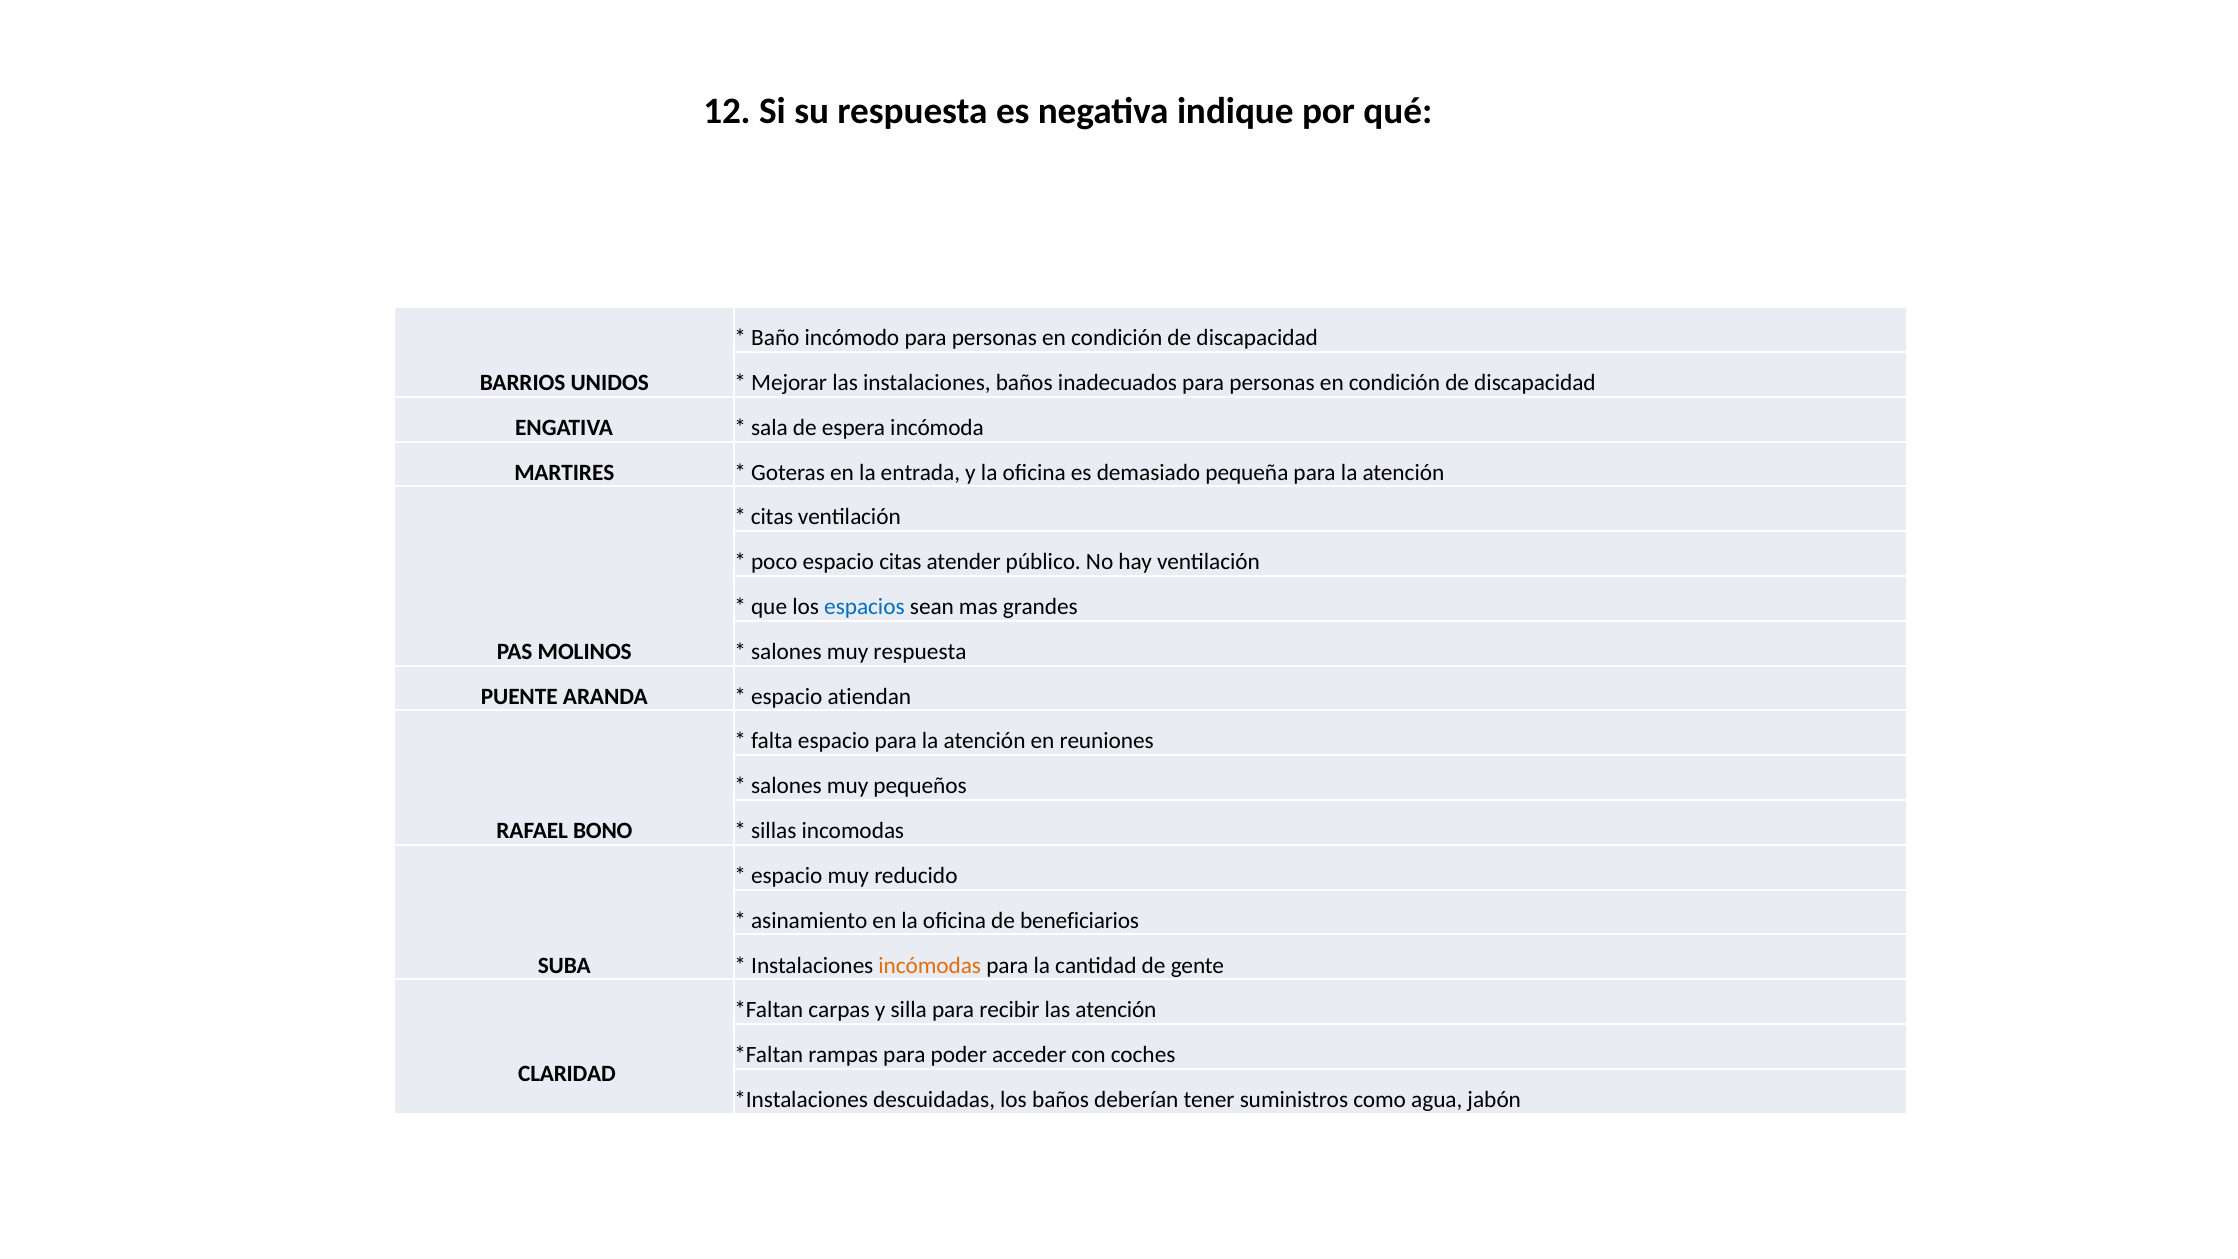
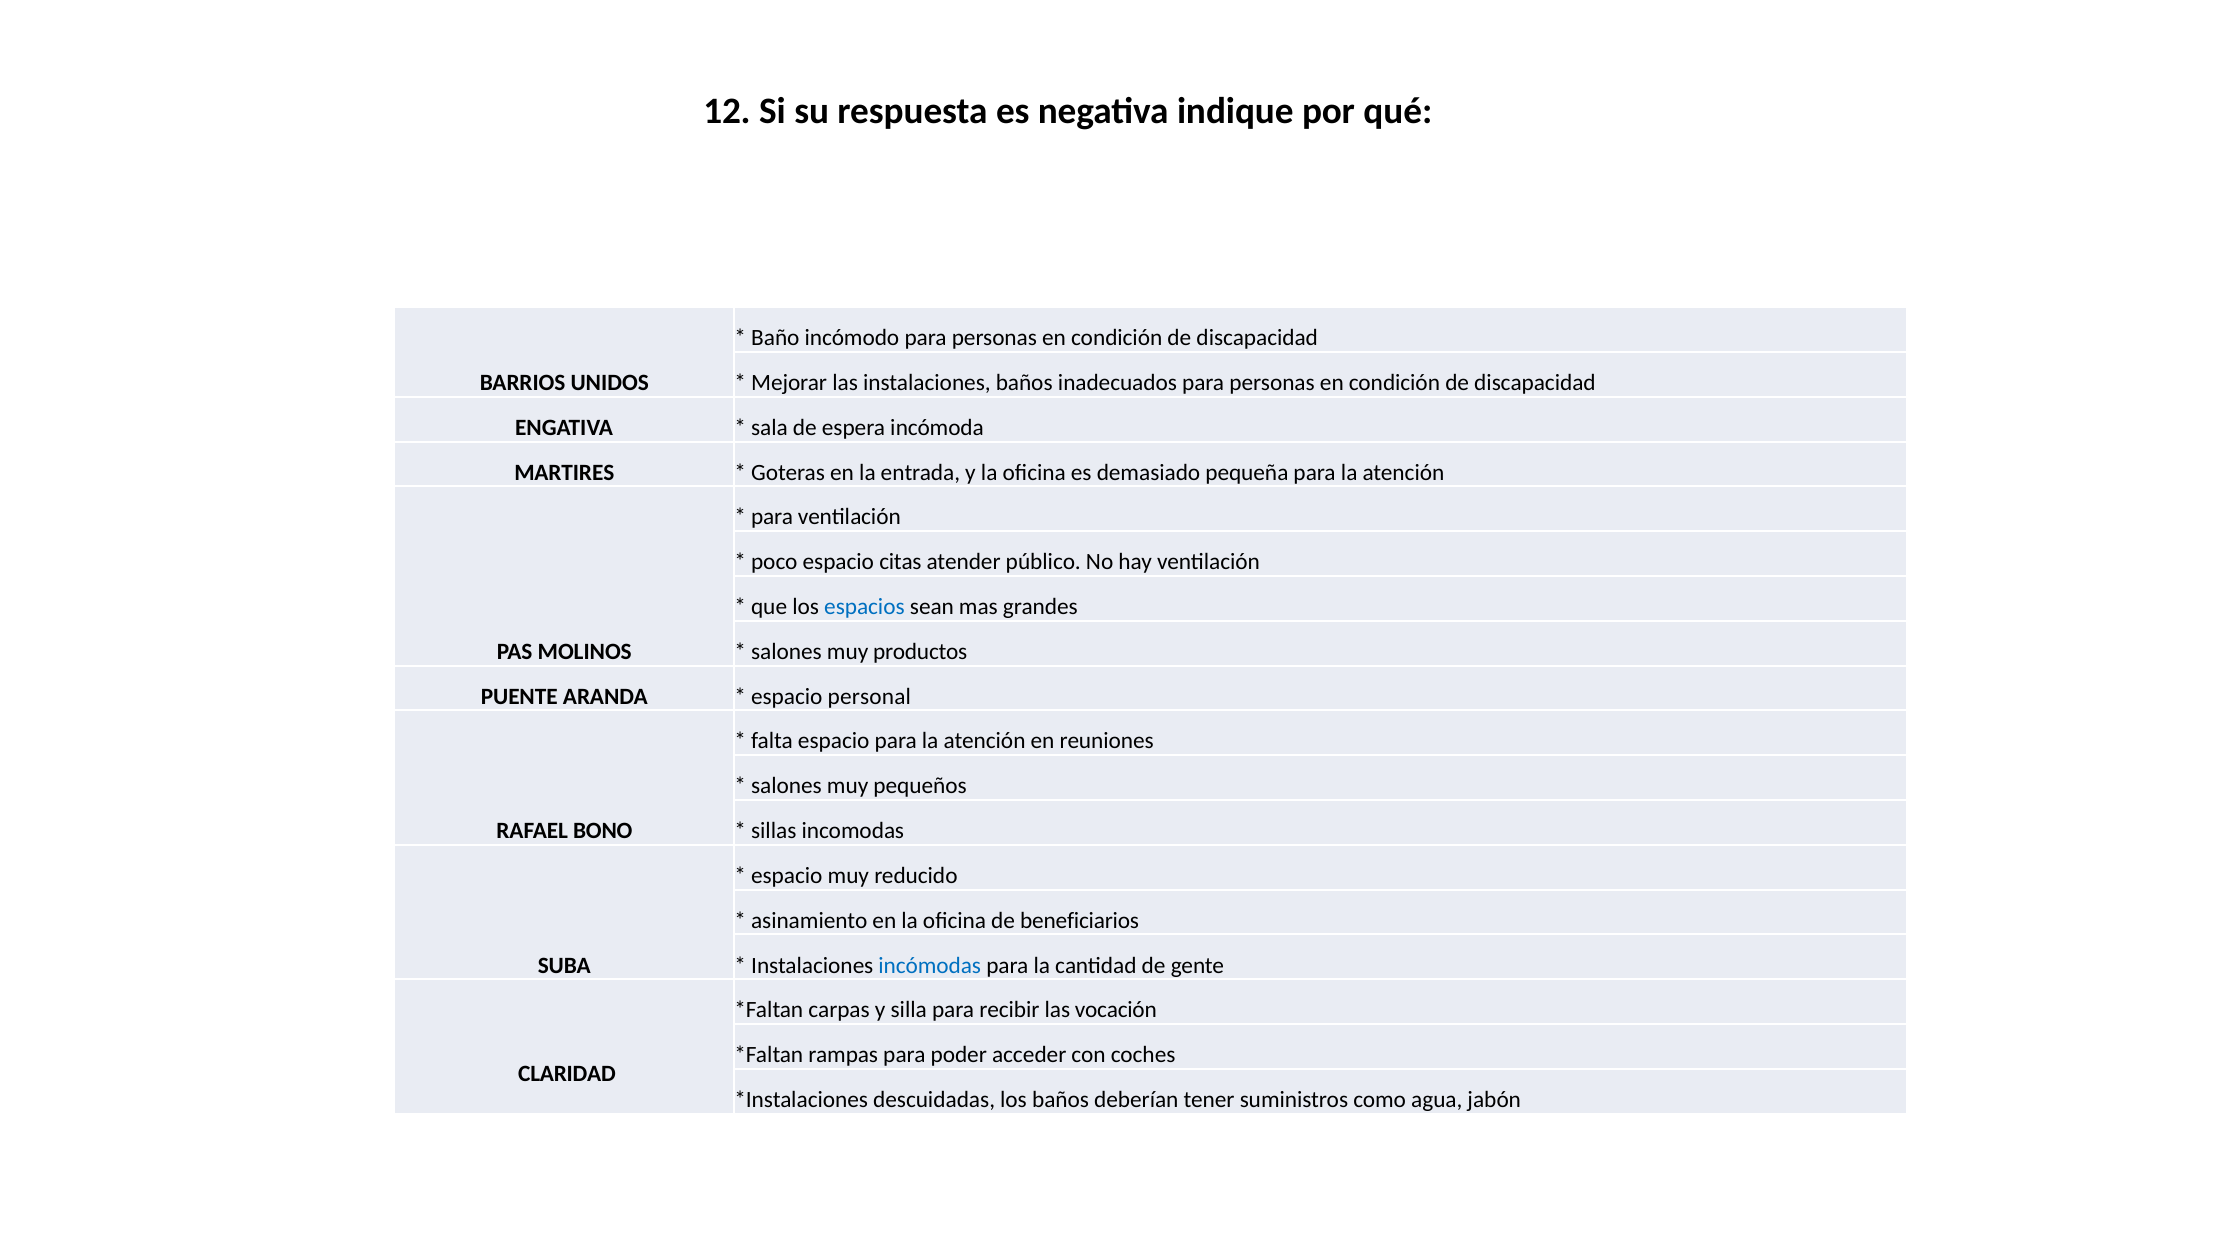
citas: citas -> para (772, 517)
muy respuesta: respuesta -> productos (920, 652)
atiendan: atiendan -> personal (869, 696)
incómodas colour: orange -> blue (930, 965)
las atención: atención -> vocación (1116, 1010)
